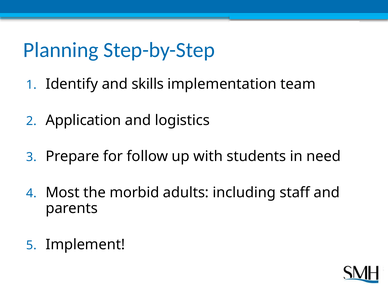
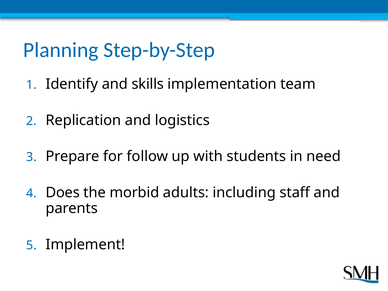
Application: Application -> Replication (83, 120)
Most: Most -> Does (63, 193)
